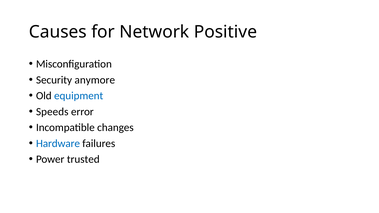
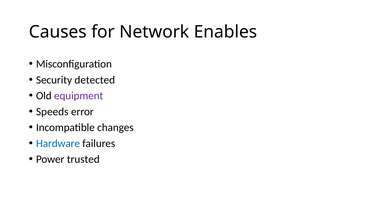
Positive: Positive -> Enables (225, 32)
anymore: anymore -> detected (95, 80)
equipment colour: blue -> purple (79, 96)
